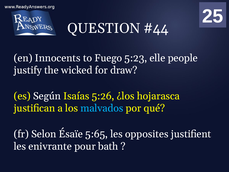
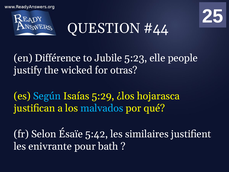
Innocents: Innocents -> Différence (58, 58)
Fuego: Fuego -> Jubile (108, 58)
draw: draw -> otras (124, 70)
Según colour: white -> light blue (47, 96)
5:26: 5:26 -> 5:29 (103, 96)
5:65: 5:65 -> 5:42 (97, 134)
opposites: opposites -> similaires (147, 134)
